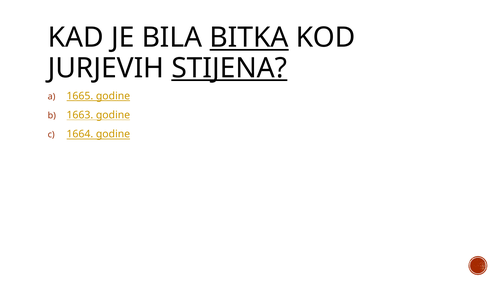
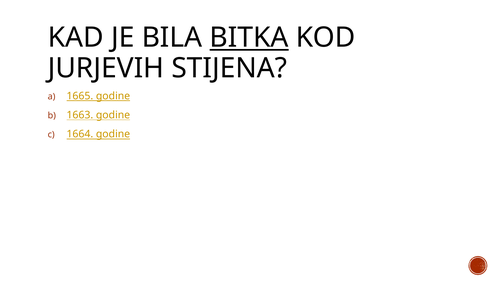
STIJENA underline: present -> none (229, 68)
